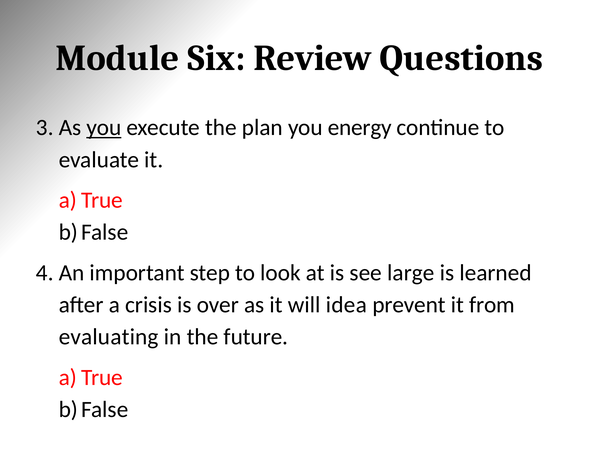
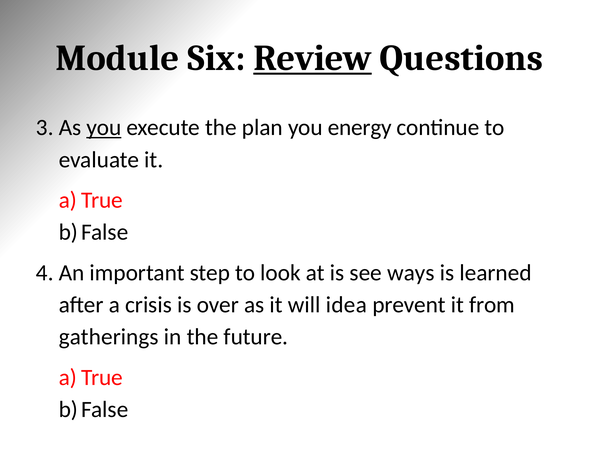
Review underline: none -> present (313, 58)
large: large -> ways (411, 273)
evaluating: evaluating -> gatherings (109, 337)
